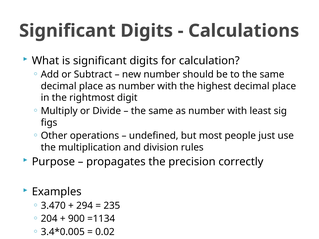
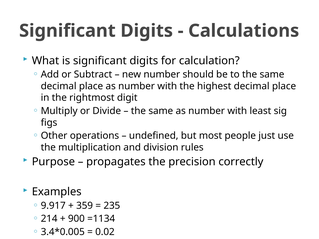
3.470: 3.470 -> 9.917 (53, 206)
294: 294 -> 359 (85, 206)
204: 204 -> 214 (49, 219)
